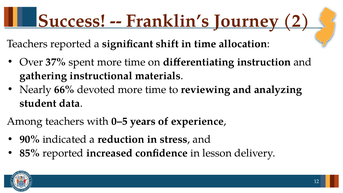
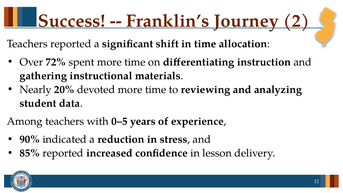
37%: 37% -> 72% (56, 62)
66%: 66% -> 20% (64, 89)
